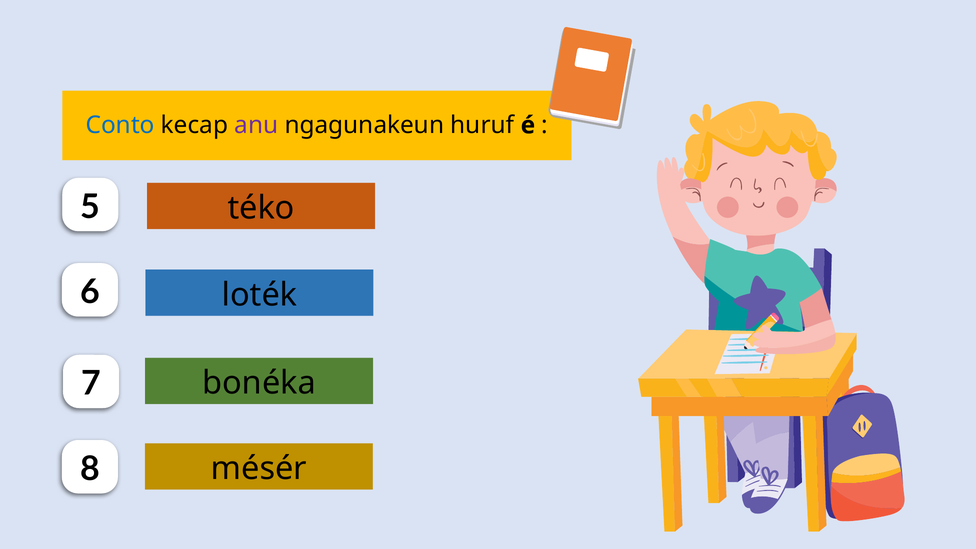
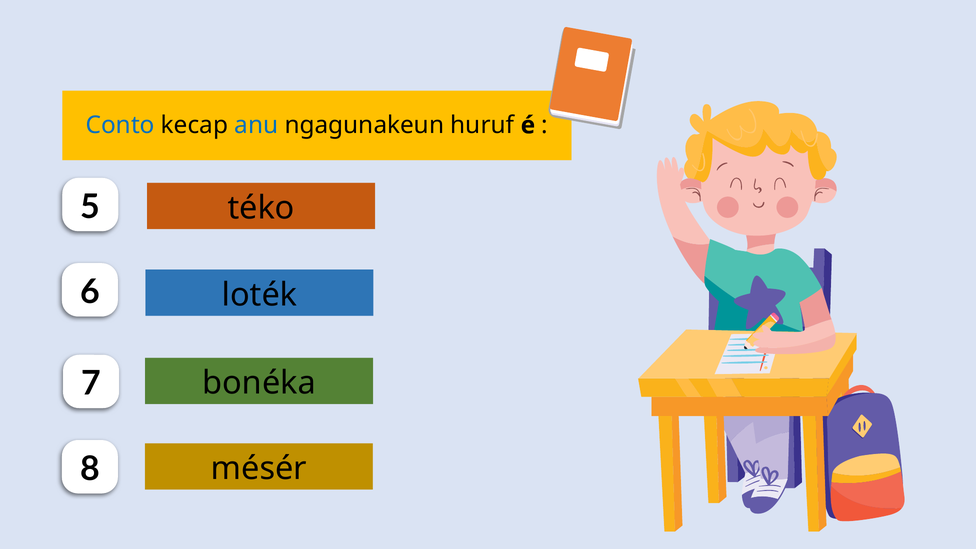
anu colour: purple -> blue (256, 125)
